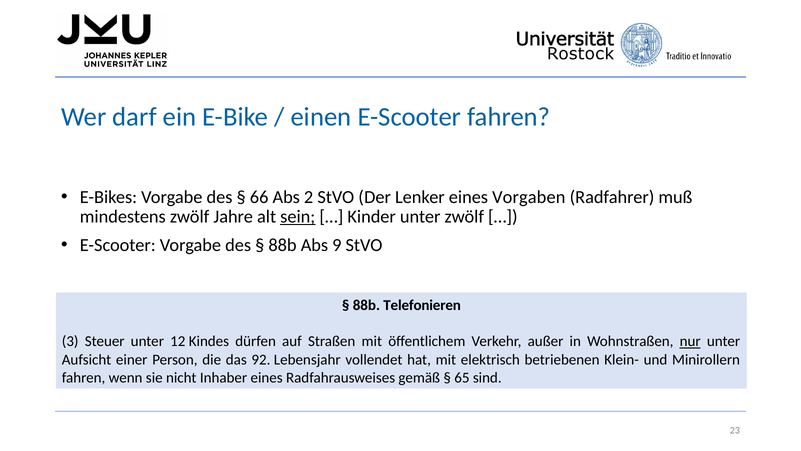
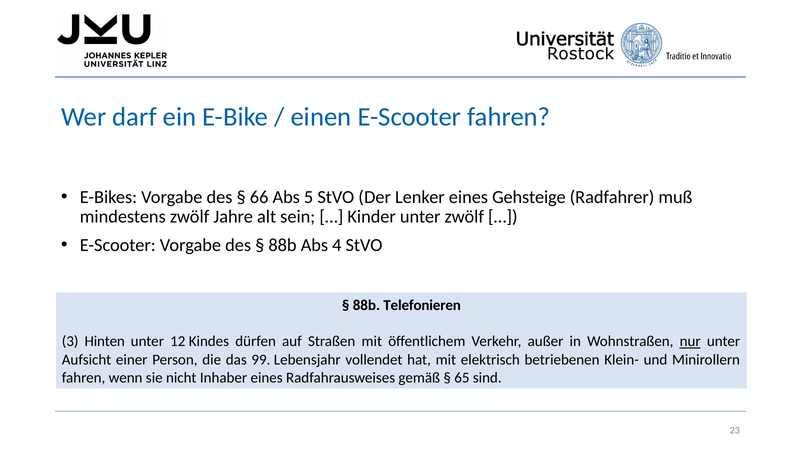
2: 2 -> 5 (309, 197)
Vorgaben: Vorgaben -> Gehsteige (529, 197)
sein underline: present -> none (298, 217)
9: 9 -> 4 (337, 245)
Steuer: Steuer -> Hinten (105, 341)
92: 92 -> 99 (261, 359)
